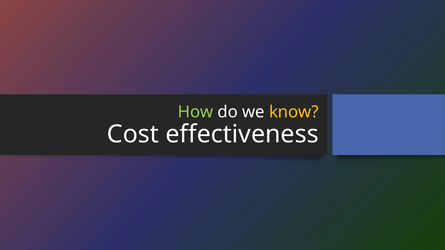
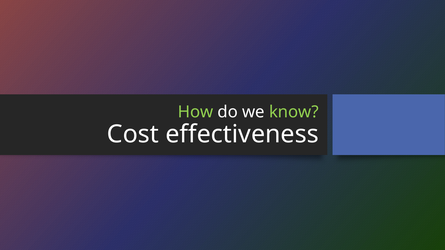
know colour: yellow -> light green (294, 112)
